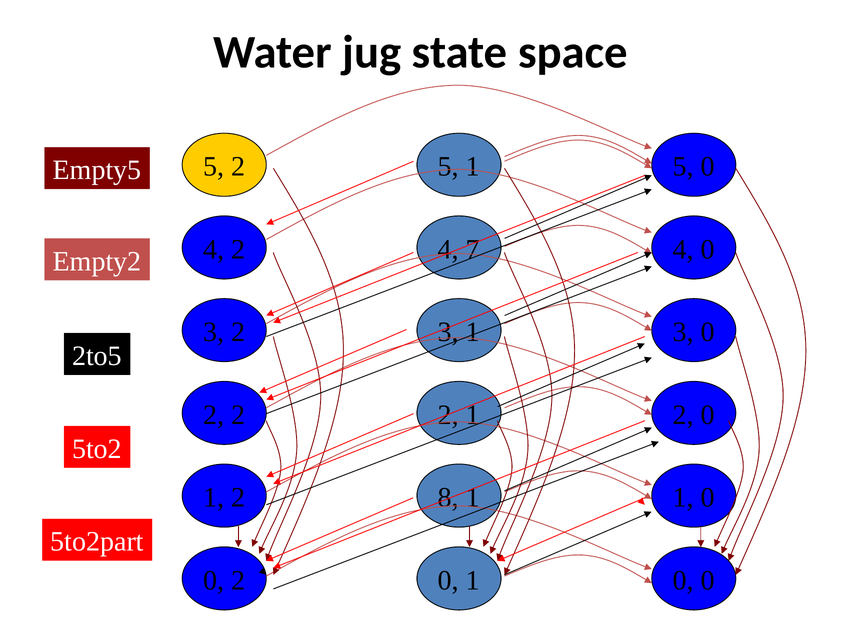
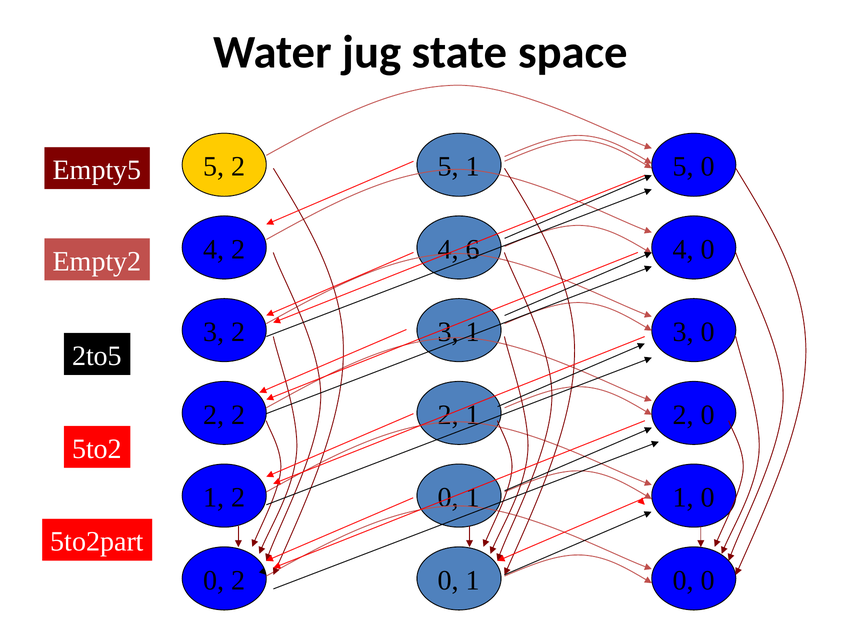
7: 7 -> 6 (473, 249)
8: 8 -> 0 (448, 497)
